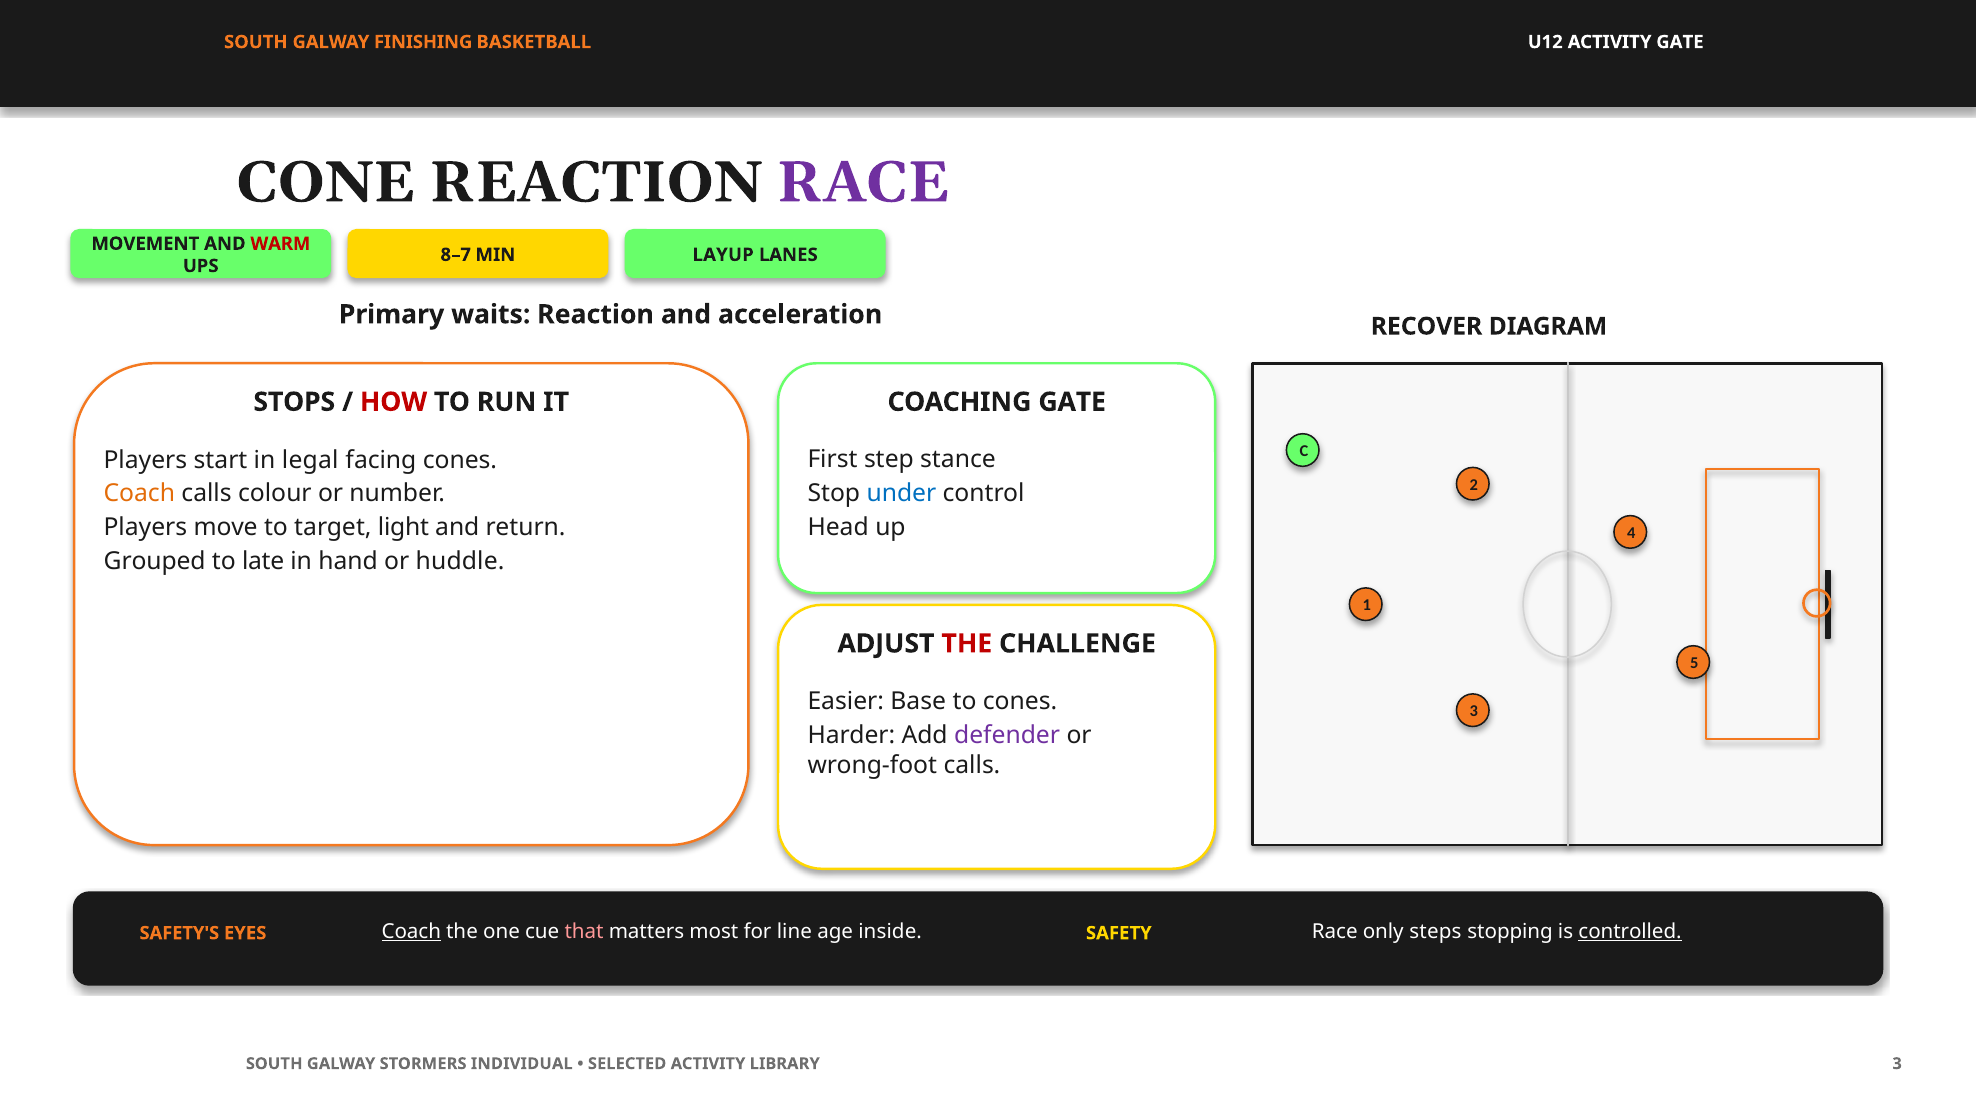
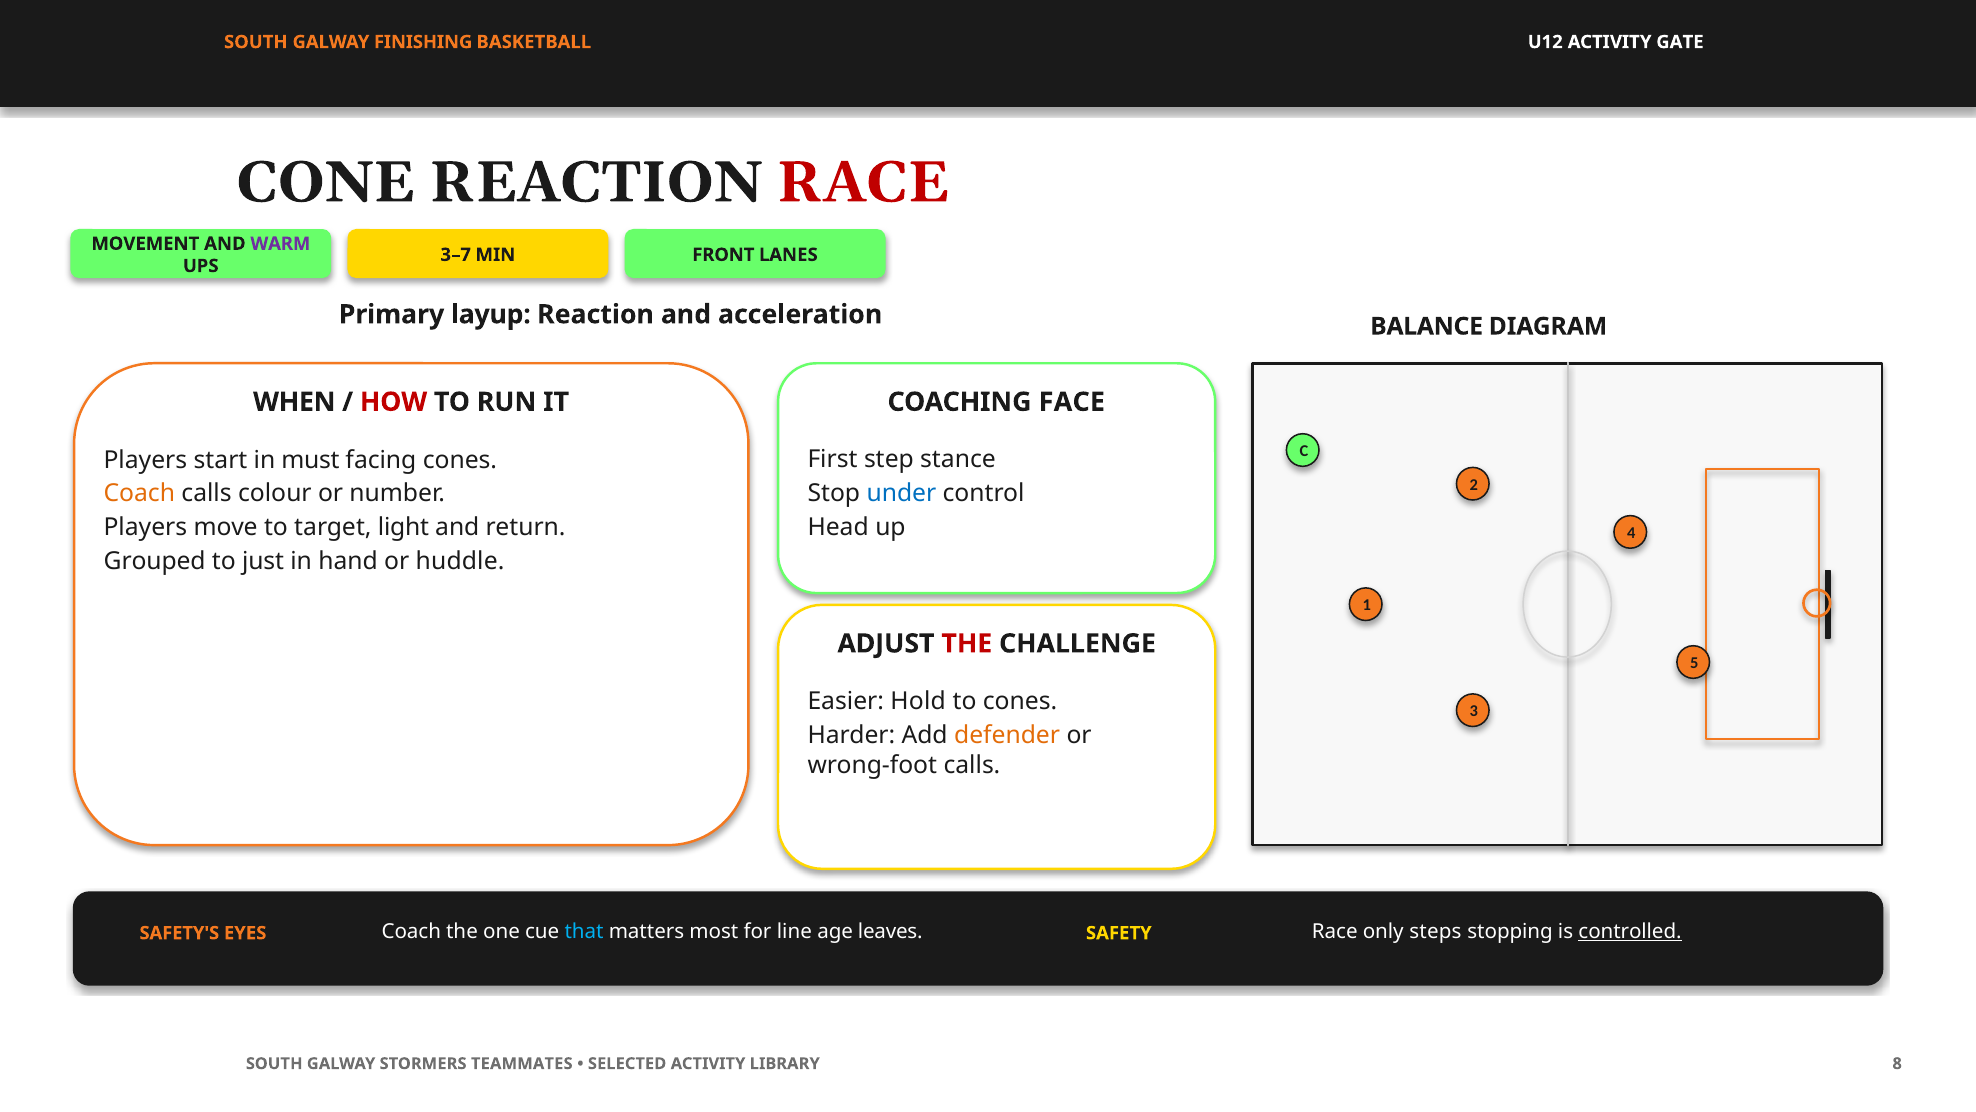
RACE colour: purple -> red (863, 182)
WARM colour: red -> purple (280, 244)
8–7: 8–7 -> 3–7 (456, 255)
LAYUP: LAYUP -> FRONT (723, 255)
waits: waits -> layup (491, 314)
RECOVER: RECOVER -> BALANCE (1427, 326)
STOPS: STOPS -> WHEN (294, 402)
COACHING GATE: GATE -> FACE (1072, 402)
legal: legal -> must (310, 460)
late: late -> just (263, 561)
Base: Base -> Hold (918, 701)
defender colour: purple -> orange (1007, 735)
Coach underline: present -> none (411, 931)
that colour: pink -> light blue (584, 931)
inside: inside -> leaves (890, 931)
INDIVIDUAL: INDIVIDUAL -> TEAMMATES (522, 1063)
LIBRARY 3: 3 -> 8 (1897, 1063)
